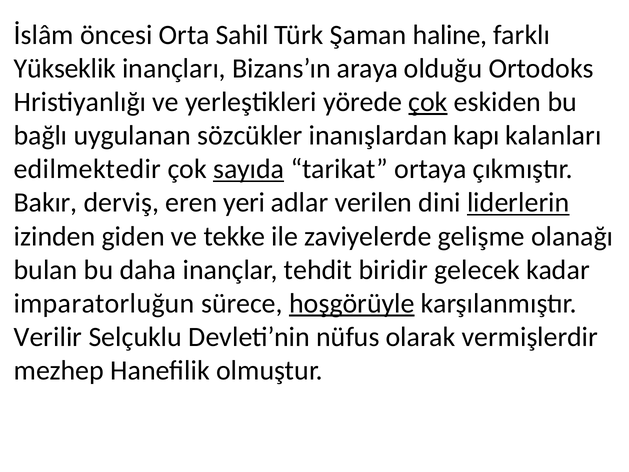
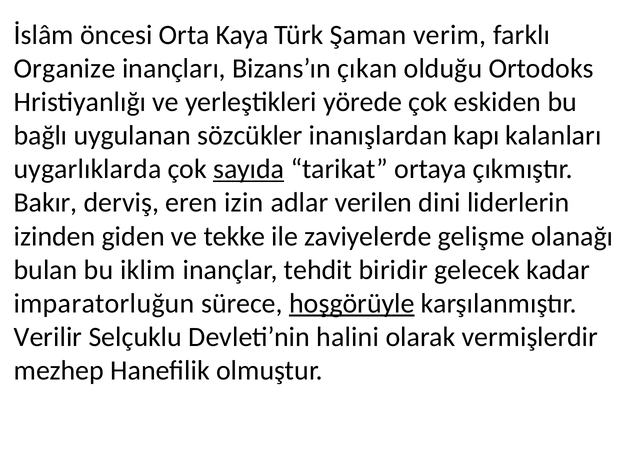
Sahil: Sahil -> Kaya (242, 35)
haline: haline -> verim (450, 35)
Yükseklik: Yükseklik -> Organize (65, 68)
araya: araya -> çıkan (367, 68)
çok underline: present -> none (428, 102)
edilmektedir: edilmektedir -> uygarlıklarda (88, 169)
yeri: yeri -> izin (244, 203)
liderlerin underline: present -> none (518, 203)
daha: daha -> iklim (148, 270)
nüfus: nüfus -> halini (348, 337)
